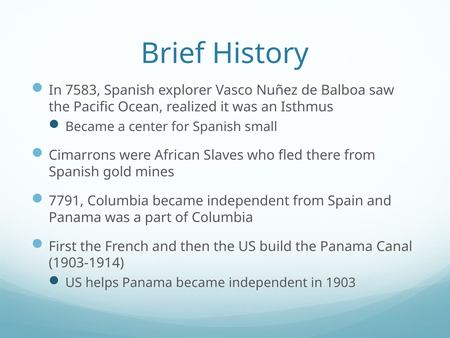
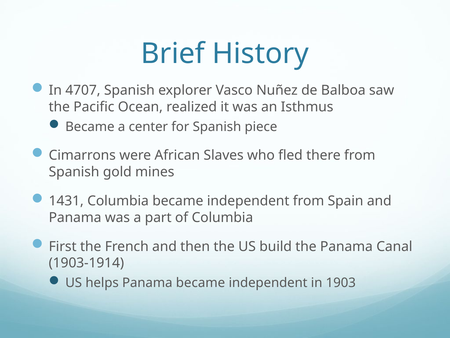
7583: 7583 -> 4707 (83, 90)
small: small -> piece (261, 127)
7791: 7791 -> 1431 (66, 201)
